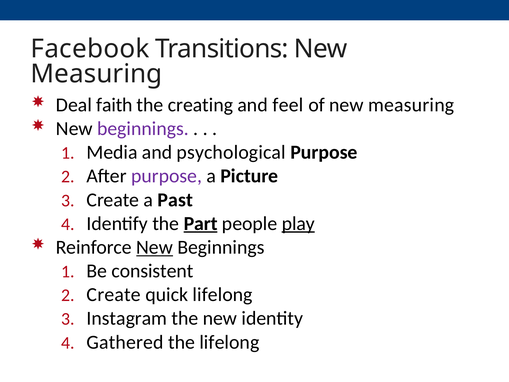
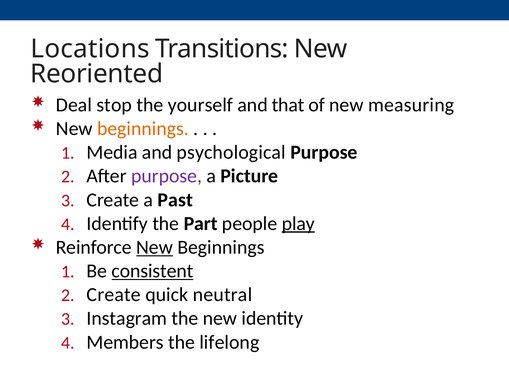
Facebook: Facebook -> Locations (90, 49)
Measuring: Measuring -> Reoriented (97, 74)
faith: faith -> stop (114, 105)
creating: creating -> yourself (200, 105)
feel: feel -> that (288, 105)
beginnings colour: purple -> orange (143, 129)
Part underline: present -> none (201, 223)
consistent underline: none -> present (153, 271)
quick lifelong: lifelong -> neutral (223, 294)
Gathered: Gathered -> Members (125, 342)
